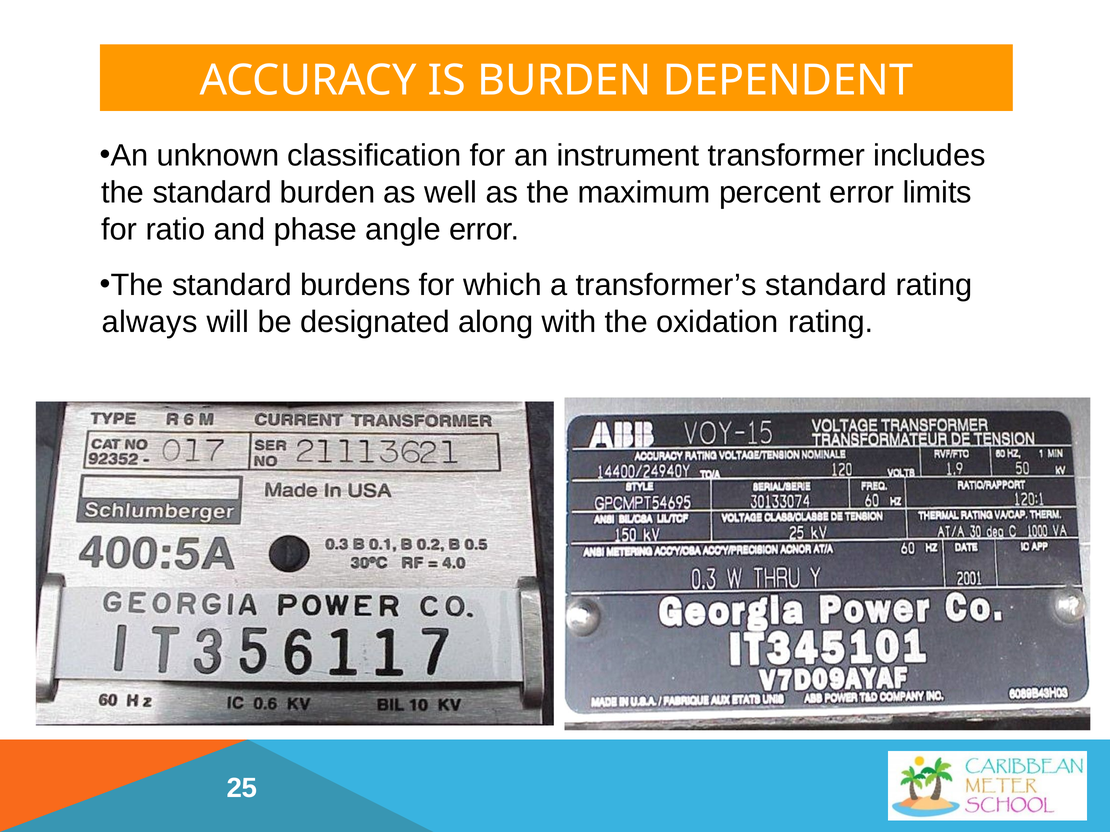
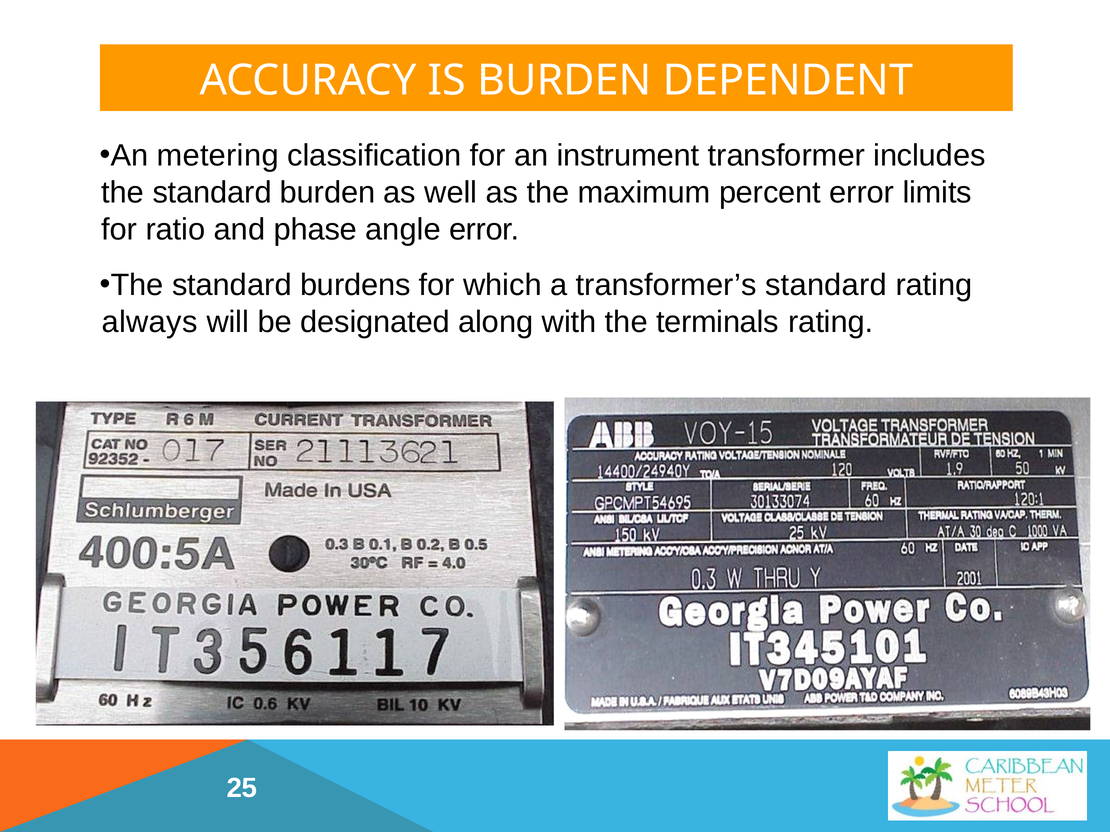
unknown: unknown -> metering (218, 156)
oxidation: oxidation -> terminals (717, 322)
